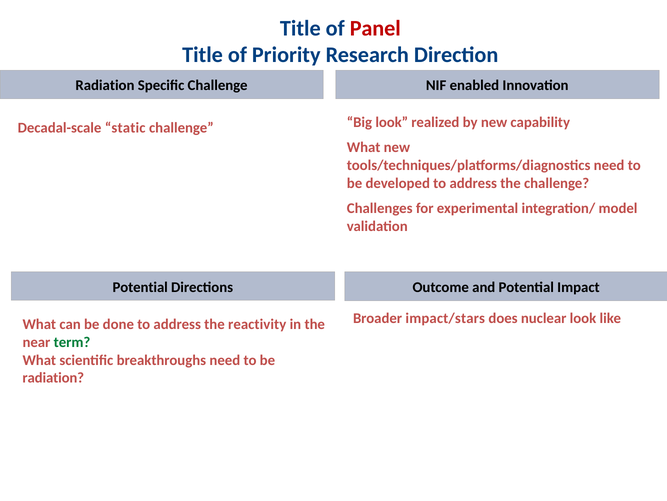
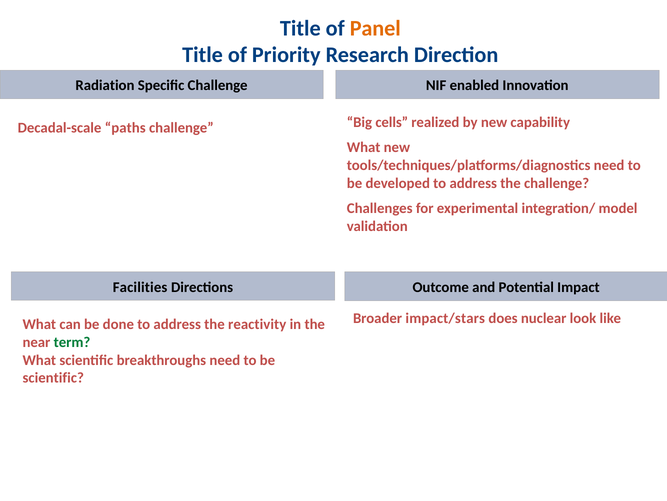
Panel colour: red -> orange (375, 28)
Big look: look -> cells (392, 122)
static: static -> paths (125, 127)
Potential: Potential -> Facilities (140, 287)
radiation: radiation -> scientific (53, 377)
